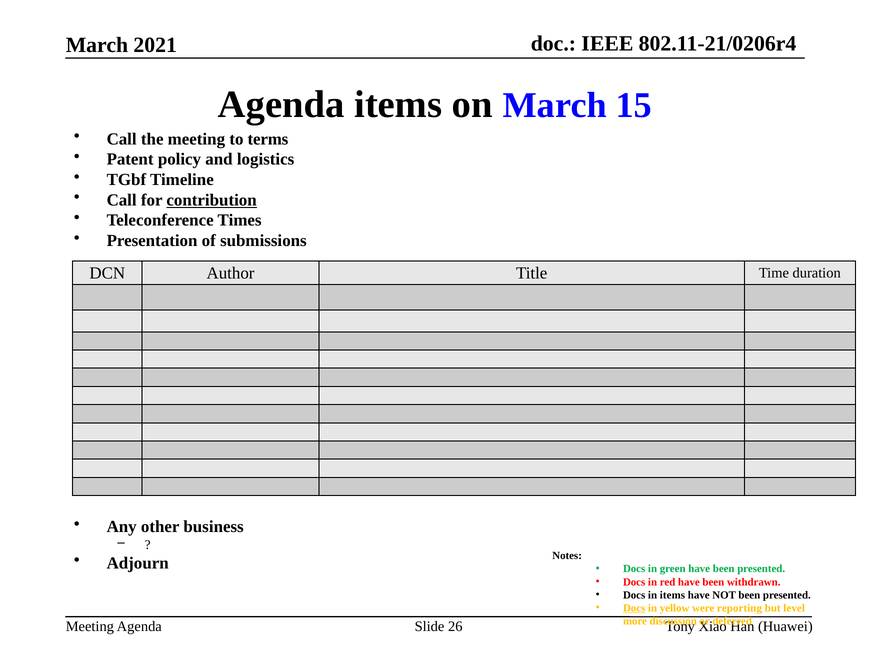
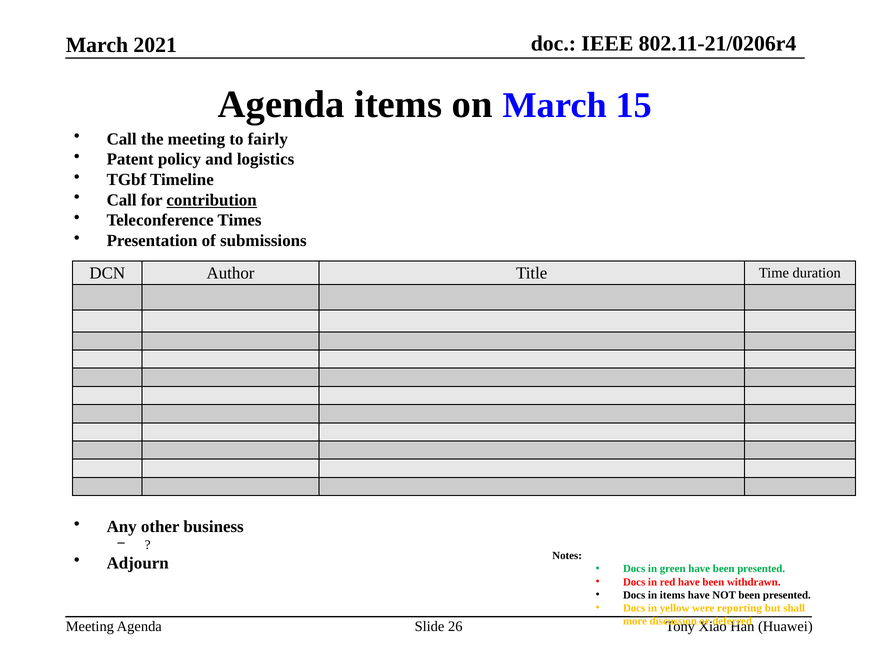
terms: terms -> fairly (268, 139)
Docs underline: present -> none (634, 608)
level: level -> shall (794, 608)
